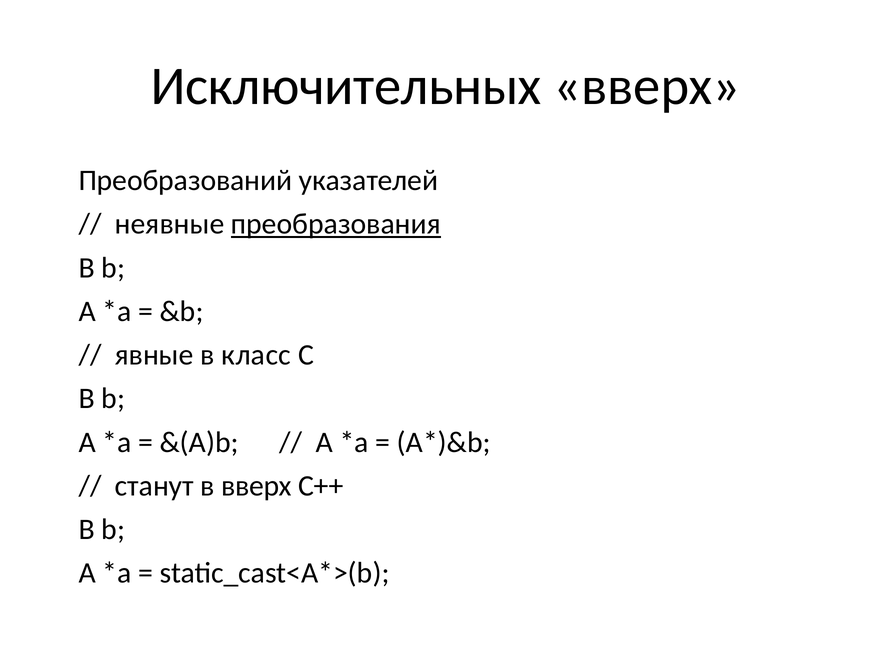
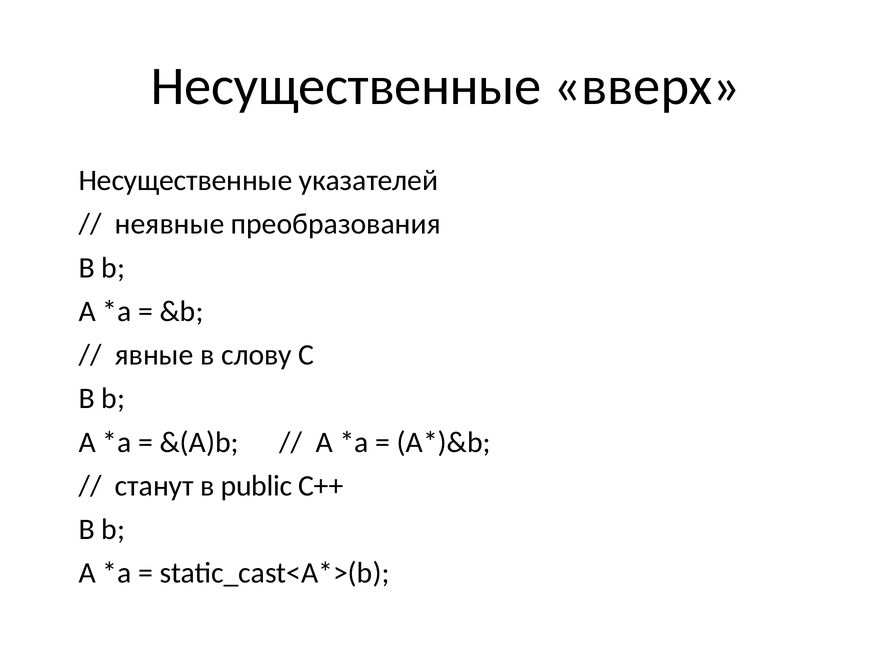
Исключительных: Исключительных -> Несущественные (346, 86)
Преобразований: Преобразований -> Несущественные (185, 180)
преобразования underline: present -> none (336, 224)
класс: класс -> слову (256, 355)
в вверх: вверх -> public (256, 486)
